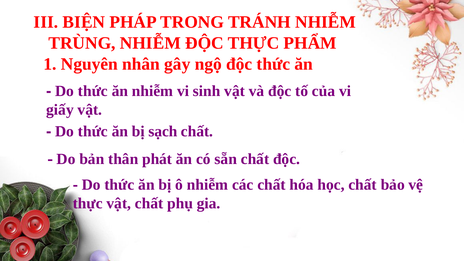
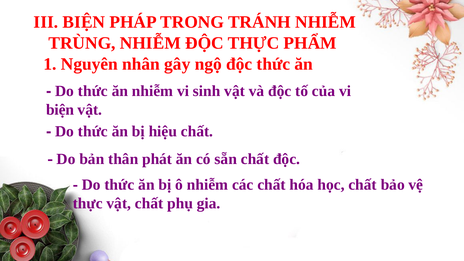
giấy: giấy -> biện (60, 110)
sạch: sạch -> hiệu (163, 131)
